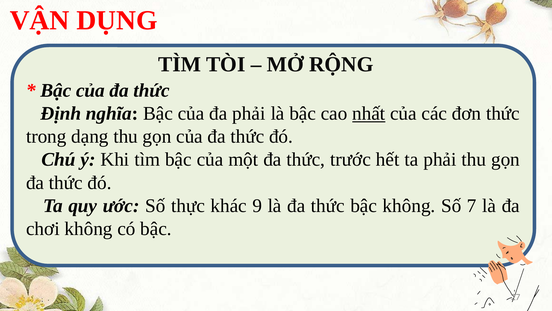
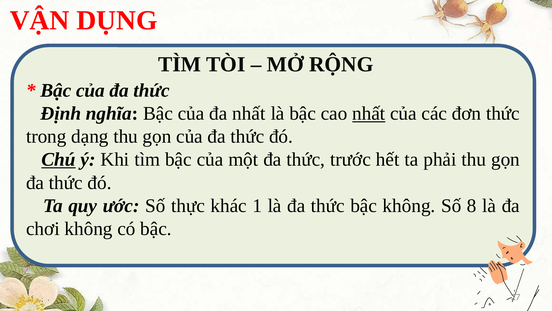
đa phải: phải -> nhất (249, 113)
Chú underline: none -> present (58, 159)
9: 9 -> 1 (257, 205)
7: 7 -> 8 (472, 205)
